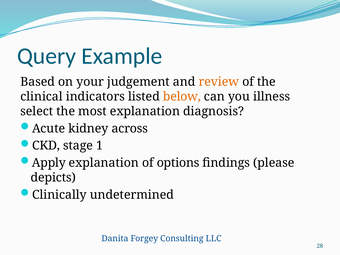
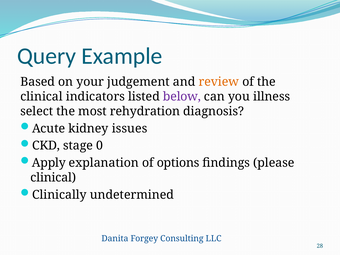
below colour: orange -> purple (182, 97)
most explanation: explanation -> rehydration (145, 111)
across: across -> issues (130, 128)
1: 1 -> 0 (100, 146)
depicts: depicts -> clinical (53, 178)
